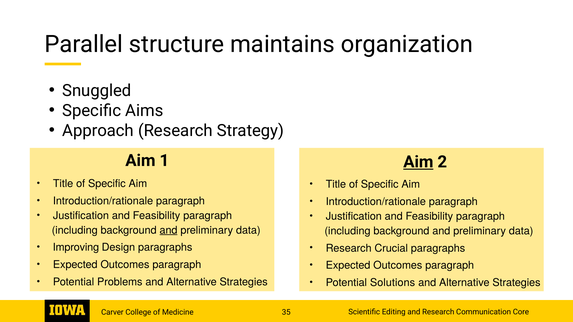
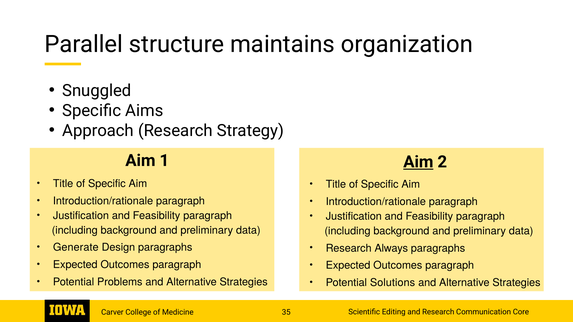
and underline: present -> none (168, 230)
Improving: Improving -> Generate (76, 248)
Crucial: Crucial -> Always (391, 248)
